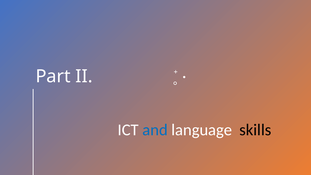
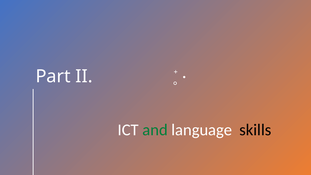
and colour: blue -> green (155, 130)
